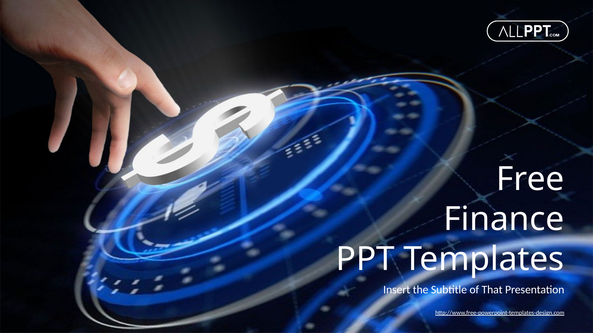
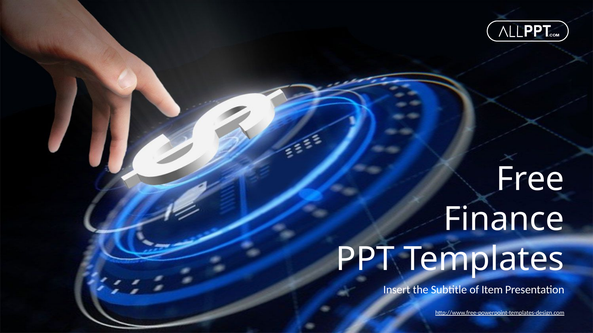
That: That -> Item (492, 290)
